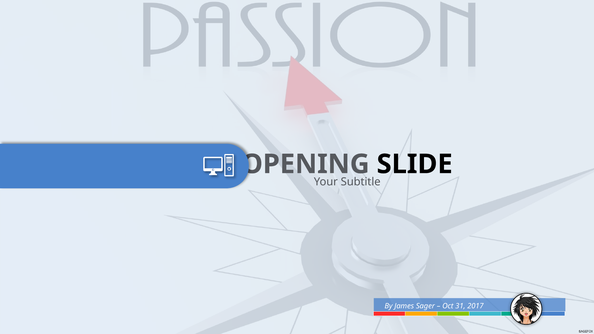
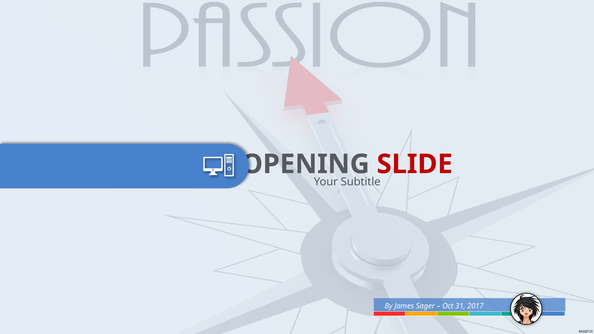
SLIDE colour: black -> red (415, 164)
